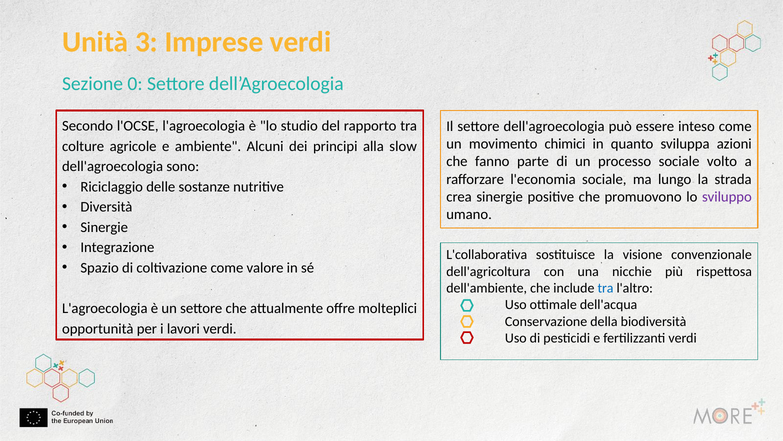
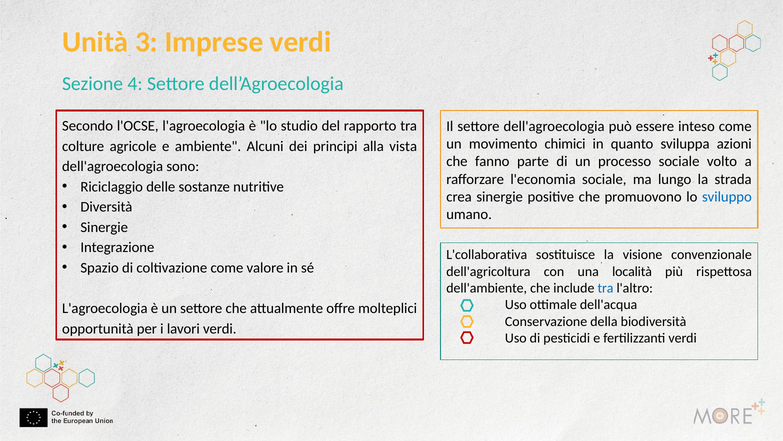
0: 0 -> 4 (135, 84)
slow: slow -> vista (403, 146)
sviluppo colour: purple -> blue (727, 197)
nicchie: nicchie -> località (632, 271)
